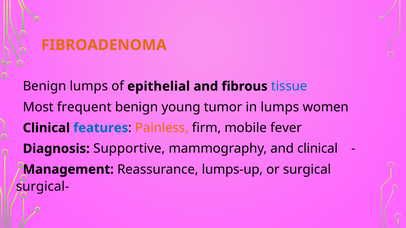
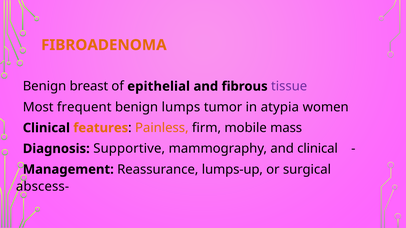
Benign lumps: lumps -> breast (89, 86)
tissue colour: blue -> purple (289, 86)
young: young -> lumps (181, 107)
in lumps: lumps -> atypia (280, 107)
features colour: blue -> orange (101, 128)
fever: fever -> mass (286, 128)
surgical-: surgical- -> abscess- (43, 187)
